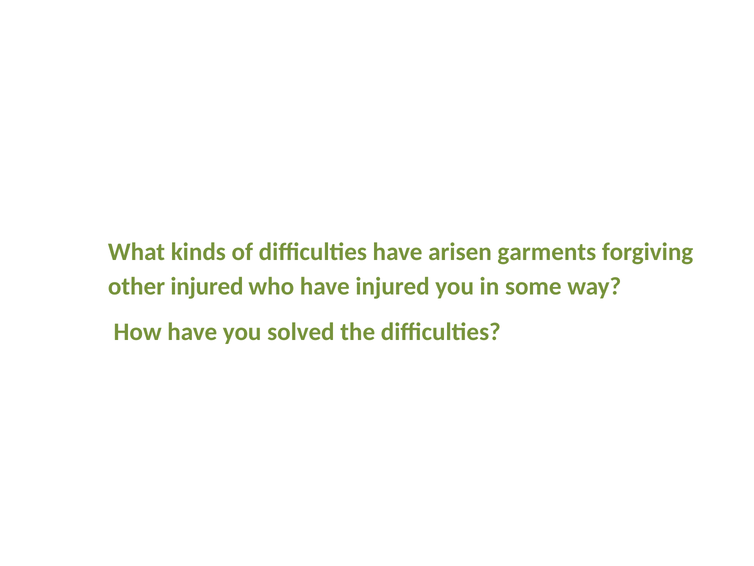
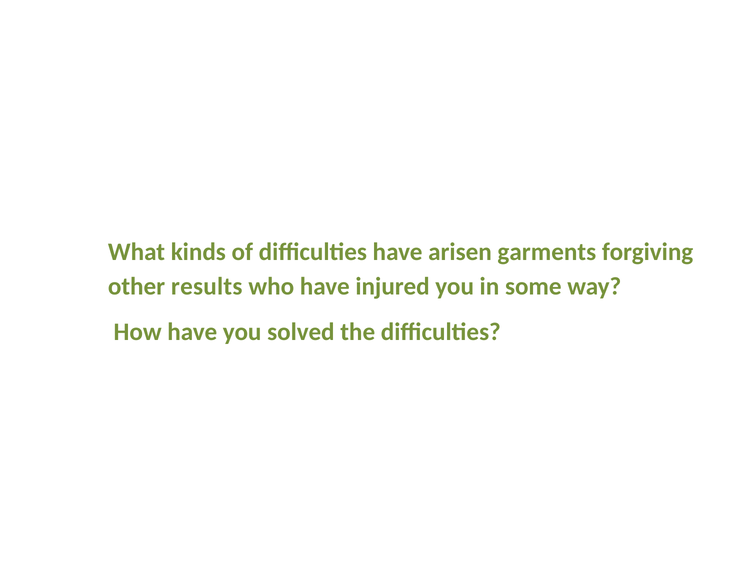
other injured: injured -> results (207, 286)
